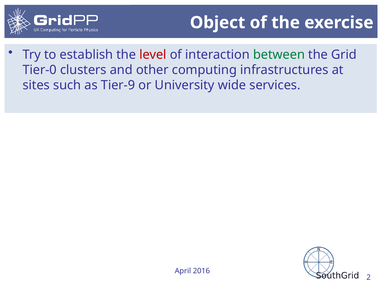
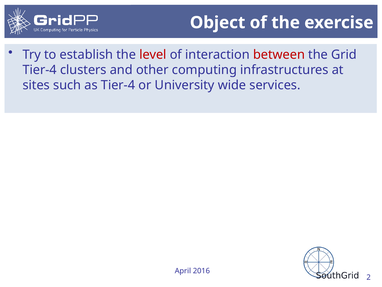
between colour: green -> red (279, 54)
Tier-0: Tier-0 -> Tier-4 (40, 70)
as Tier-9: Tier-9 -> Tier-4 (118, 85)
